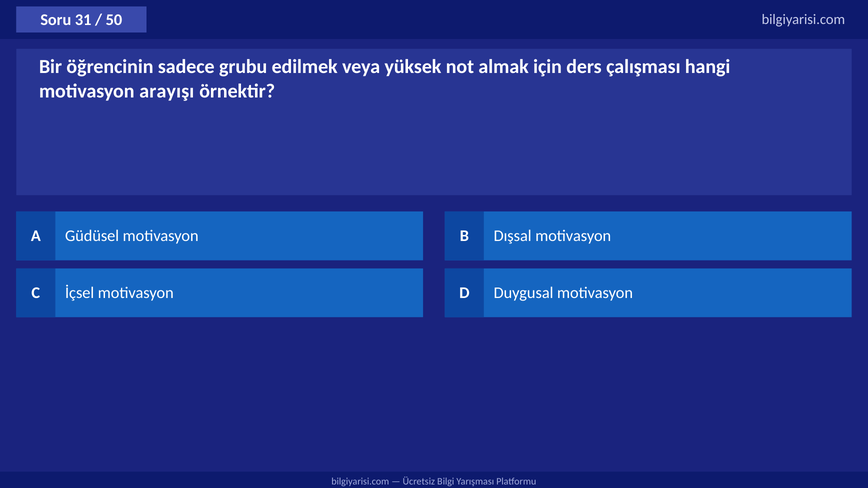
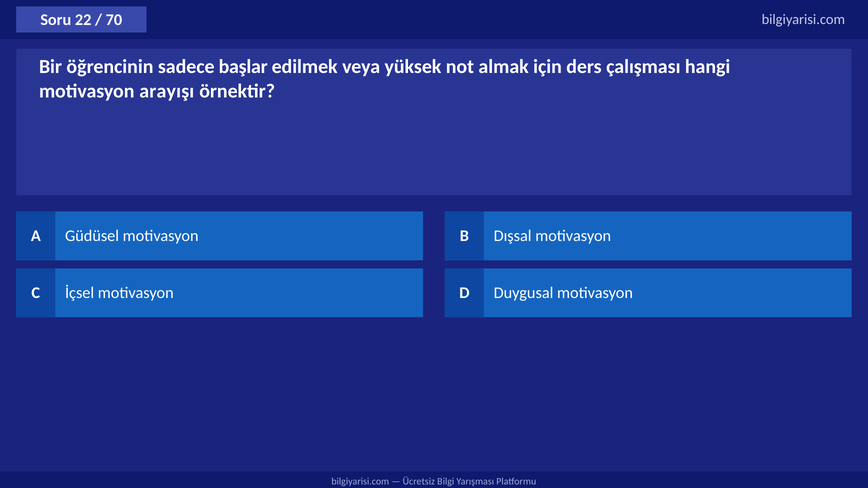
31: 31 -> 22 (83, 20)
50: 50 -> 70 (114, 20)
grubu: grubu -> başlar (243, 67)
